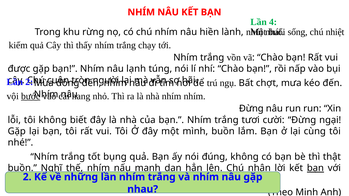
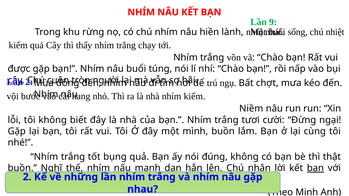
4: 4 -> 9 (273, 22)
nâu lạnh: lạnh -> buổi (136, 69)
bước underline: present -> none (31, 96)
nhím nhím: nhím -> kiếm (195, 96)
Đừng: Đừng -> Niềm (251, 109)
